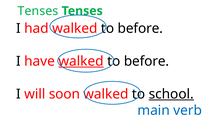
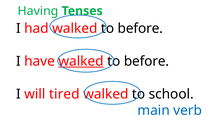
Tenses: Tenses -> Having (38, 11)
soon: soon -> tired (64, 94)
school underline: present -> none (171, 94)
